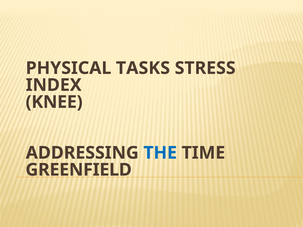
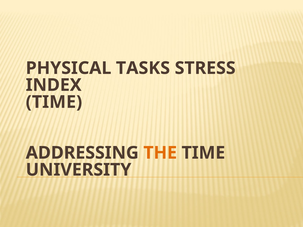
KNEE: KNEE -> TIME (54, 102)
THE colour: blue -> orange (160, 153)
GREENFIELD: GREENFIELD -> UNIVERSITY (79, 170)
